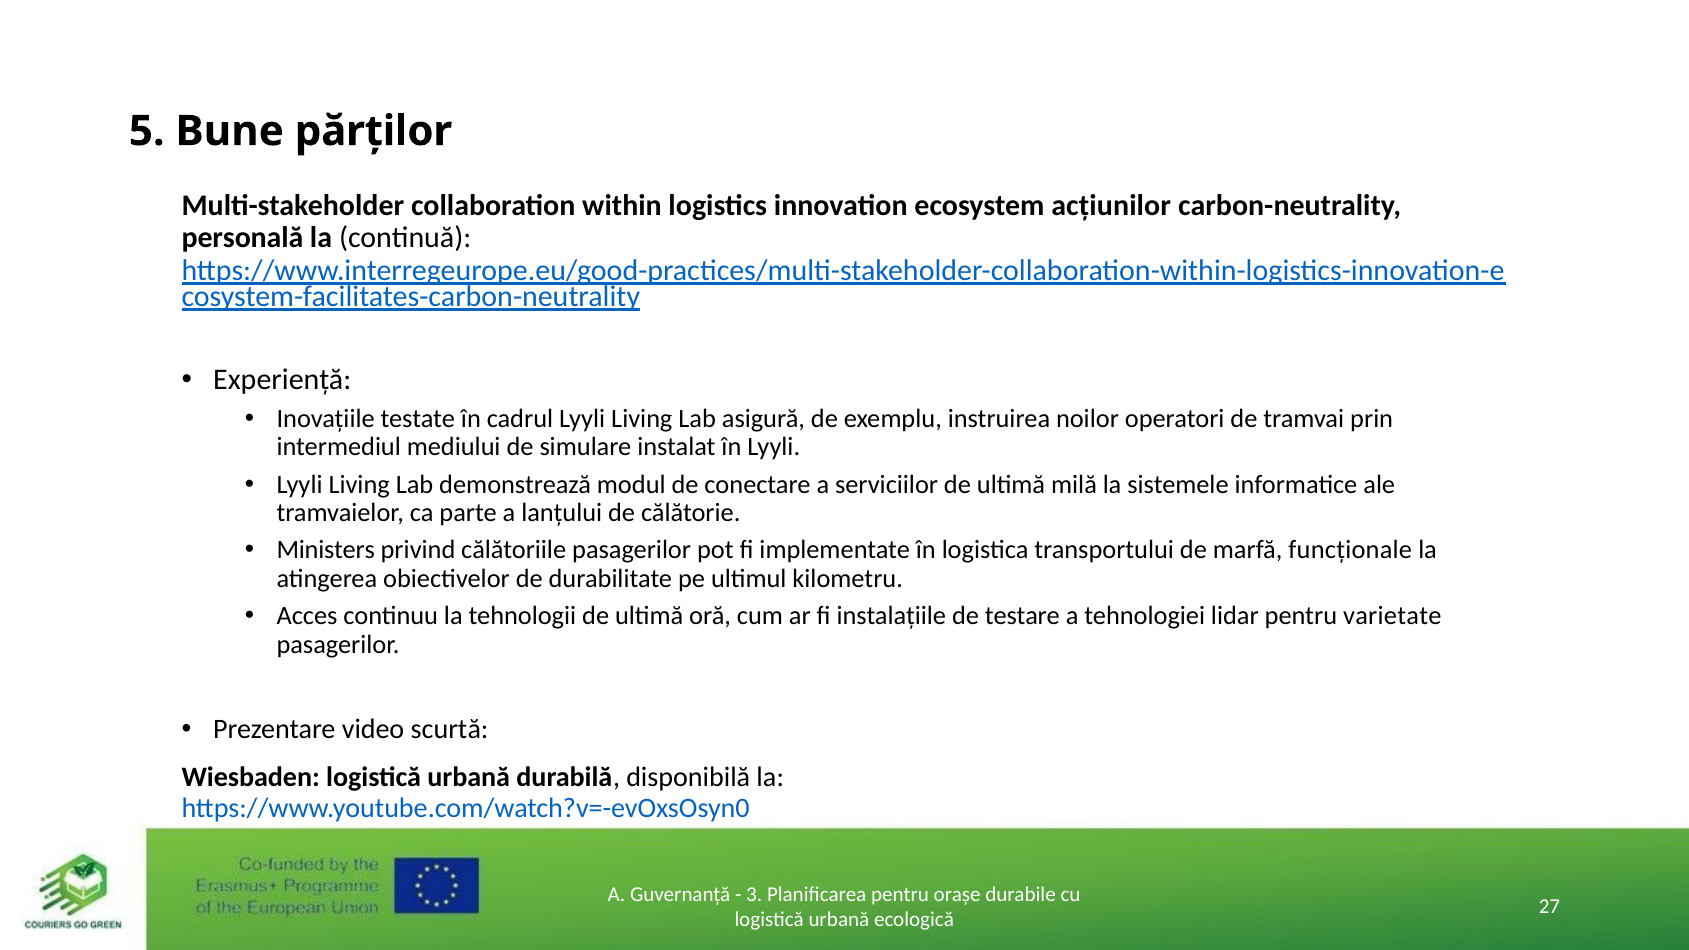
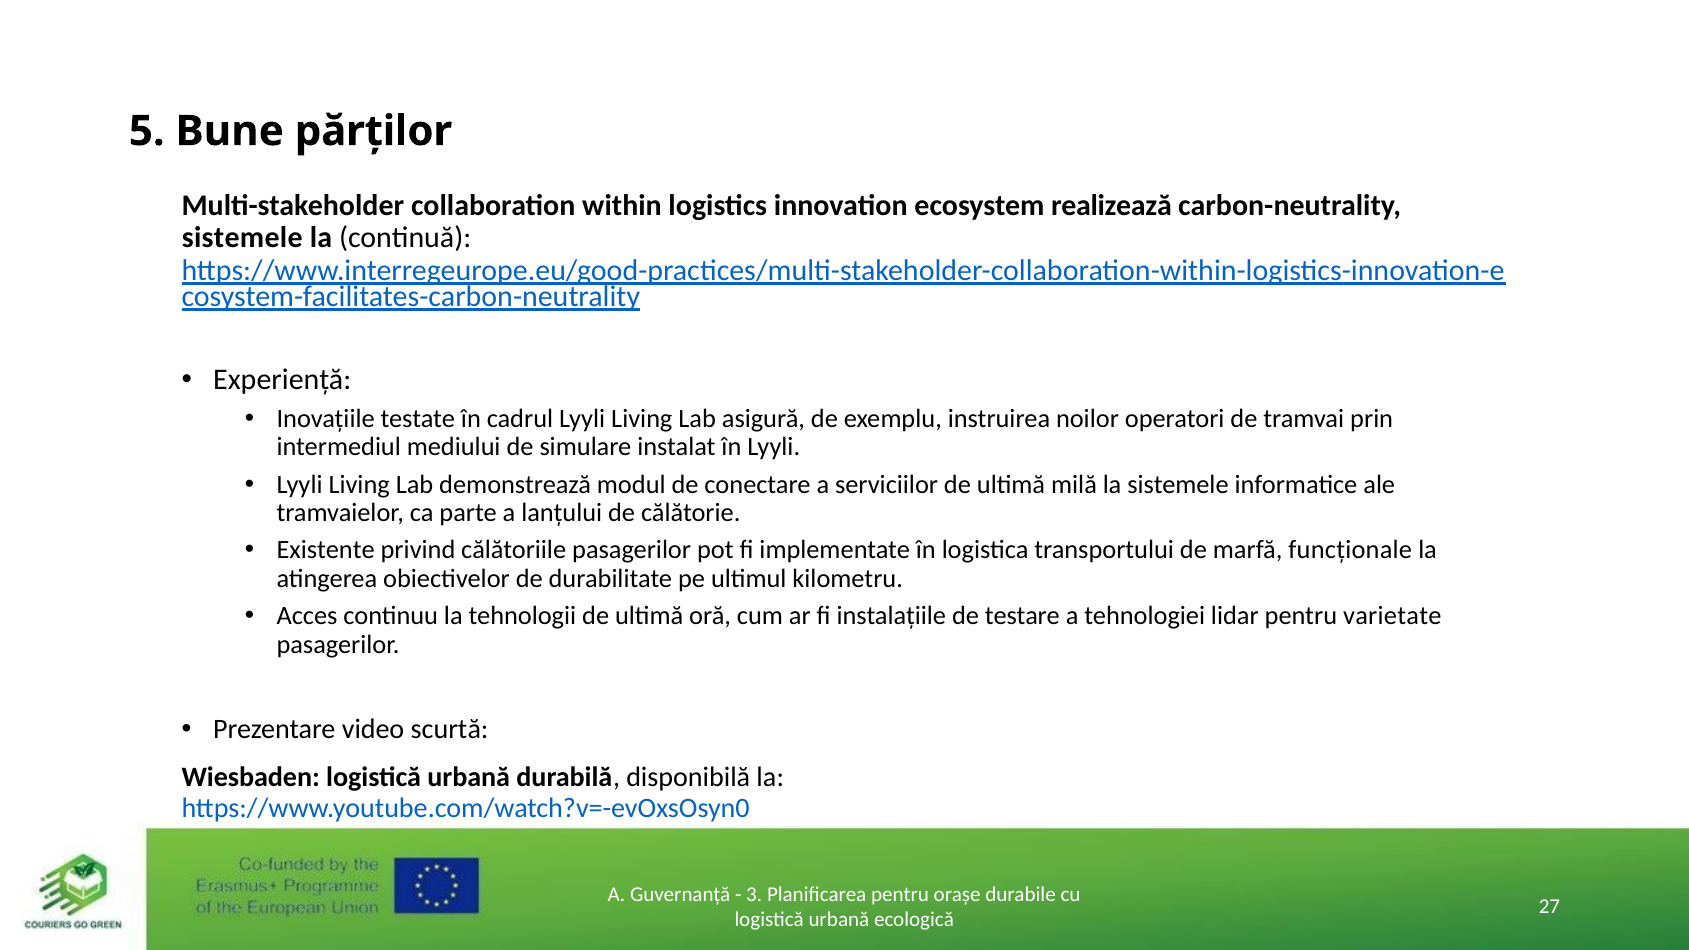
acțiunilor: acțiunilor -> realizează (1111, 206)
personală: personală -> sistemele (242, 238)
Ministers: Ministers -> Existente (326, 550)
